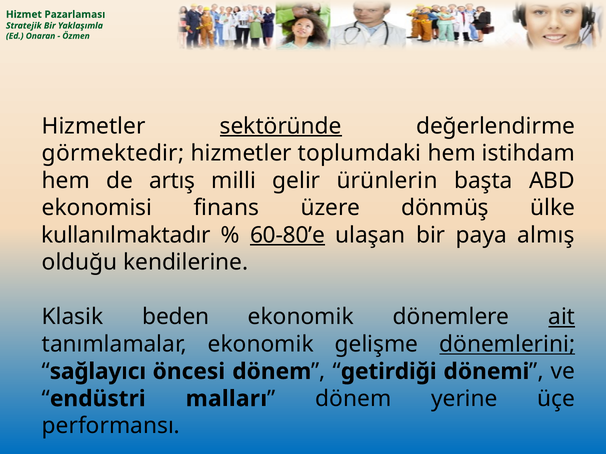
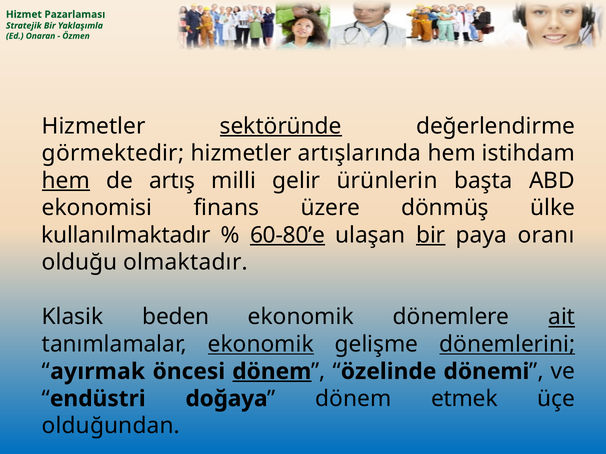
toplumdaki: toplumdaki -> artışlarında (360, 153)
hem underline: none -> present (66, 181)
bir underline: none -> present (431, 235)
almış: almış -> oranı (546, 235)
kendilerine: kendilerine -> olmaktadır (186, 263)
ekonomik underline: none -> present (261, 345)
sağlayıcı: sağlayıcı -> ayırmak (98, 372)
dönem underline: none -> present (272, 372)
getirdiği: getirdiği -> özelinde (389, 372)
malları: malları -> doğaya (227, 399)
yerine: yerine -> etmek (464, 399)
performansı: performansı -> olduğundan (111, 426)
